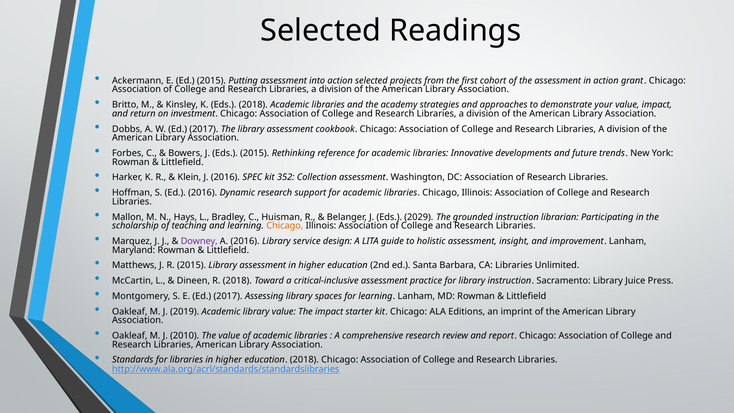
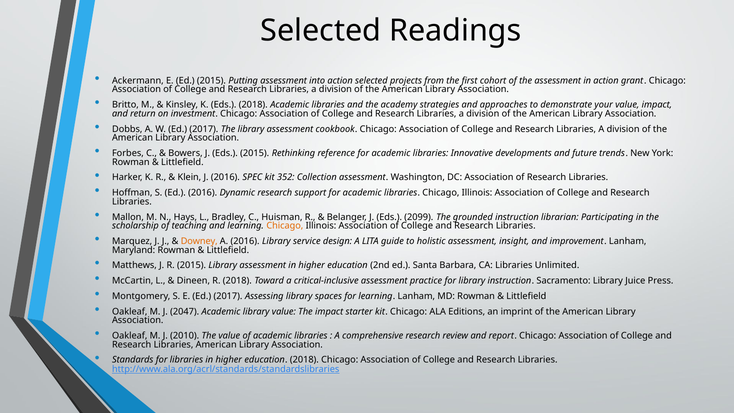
2029: 2029 -> 2099 (419, 217)
Downey colour: purple -> orange (199, 241)
2019: 2019 -> 2047 (185, 311)
